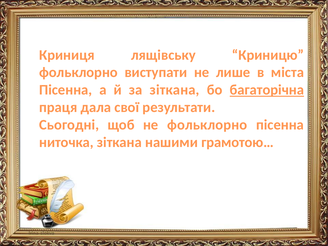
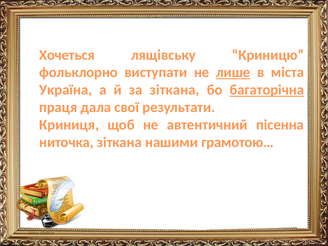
Криниця: Криниця -> Хочеться (67, 55)
лише underline: none -> present (233, 72)
Пісенна: Пісенна -> Україна (66, 90)
Сьогодні: Сьогодні -> Криниця (69, 125)
не фольклорно: фольклорно -> автентичний (207, 125)
